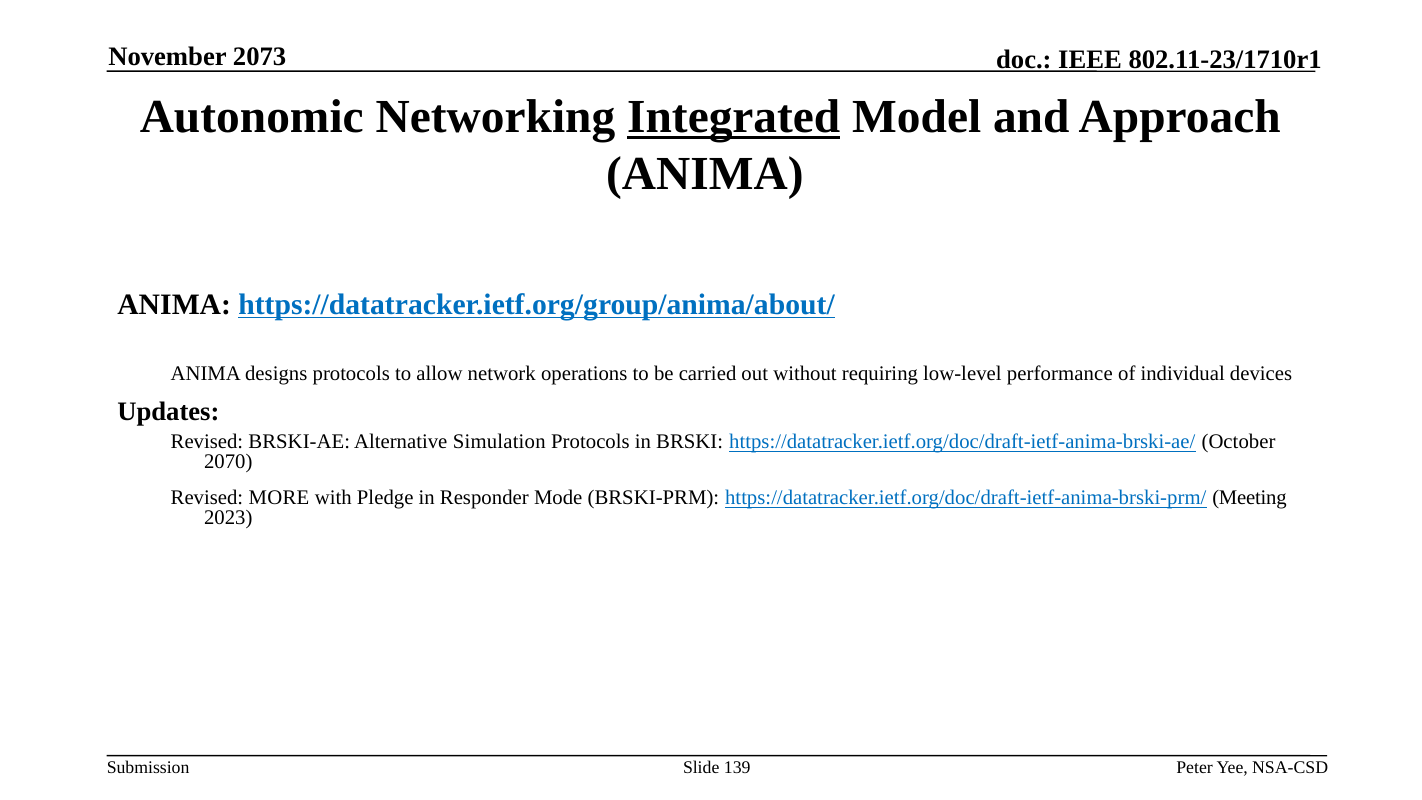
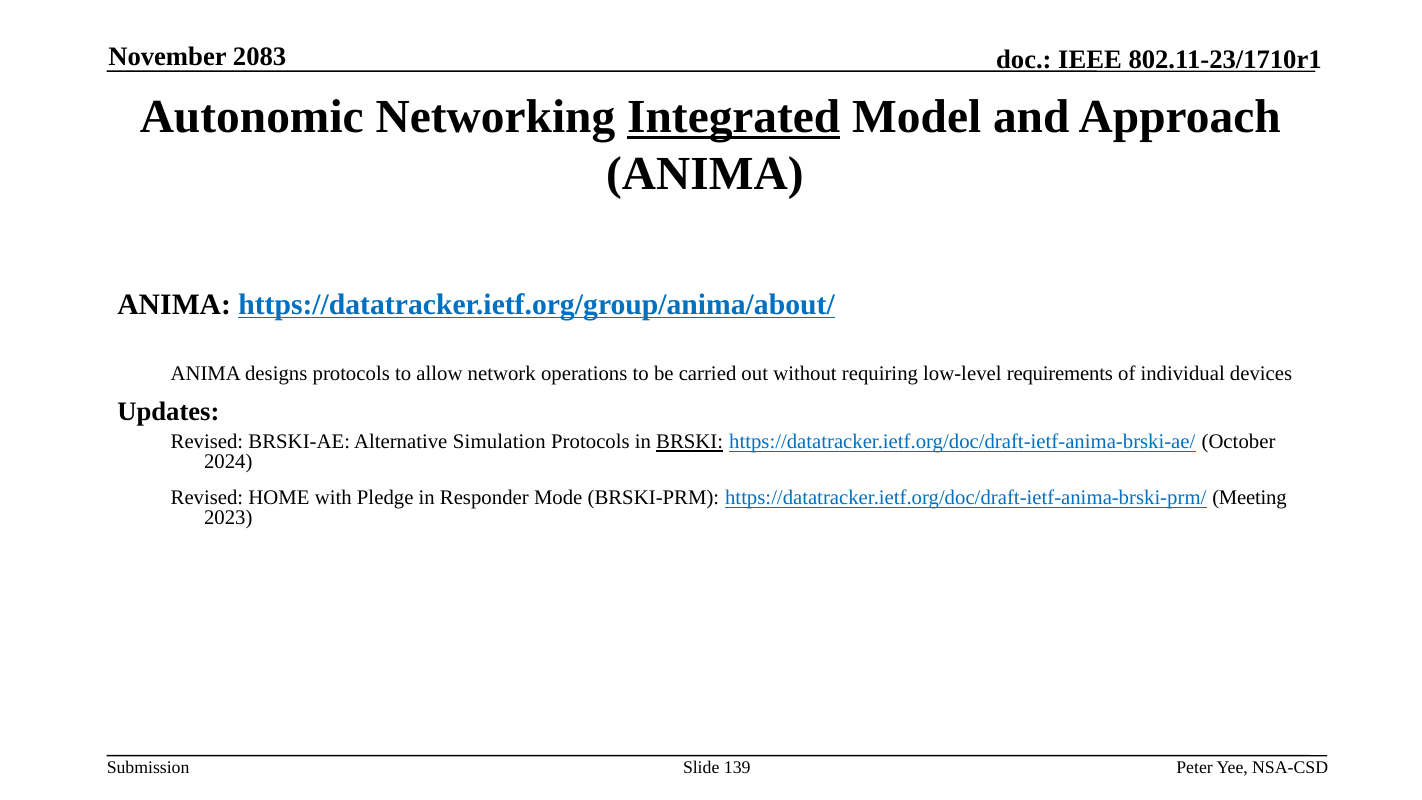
2073: 2073 -> 2083 (260, 57)
performance: performance -> requirements (1060, 374)
BRSKI underline: none -> present (690, 442)
2070: 2070 -> 2024 (228, 462)
MORE: MORE -> HOME (279, 498)
